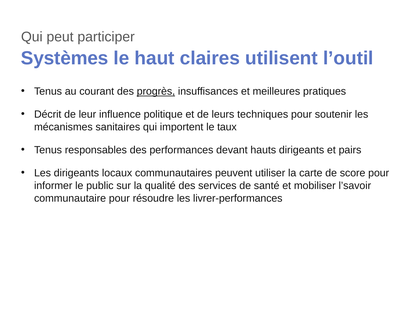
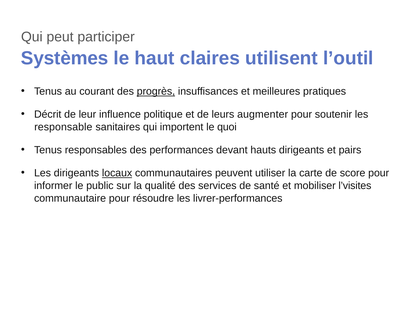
techniques: techniques -> augmenter (263, 114)
mécanismes: mécanismes -> responsable (63, 127)
taux: taux -> quoi (227, 127)
locaux underline: none -> present (117, 173)
l’savoir: l’savoir -> l’visites (355, 185)
